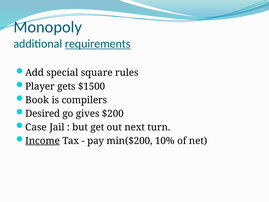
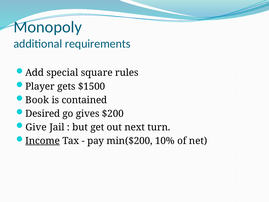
requirements underline: present -> none (98, 44)
compilers: compilers -> contained (84, 100)
Case: Case -> Give (36, 127)
